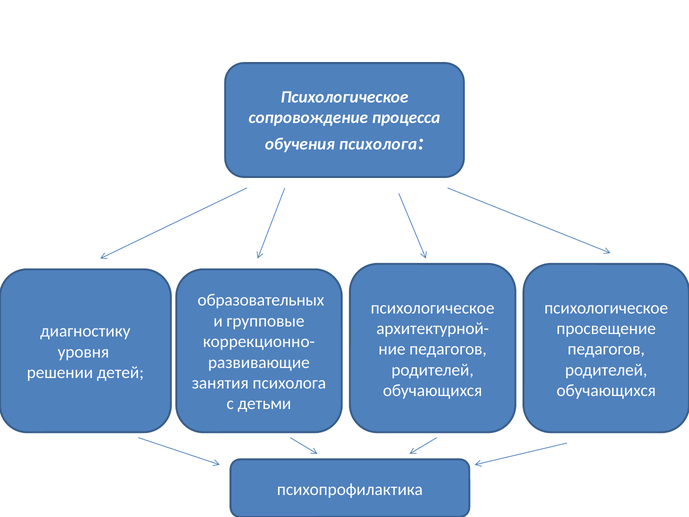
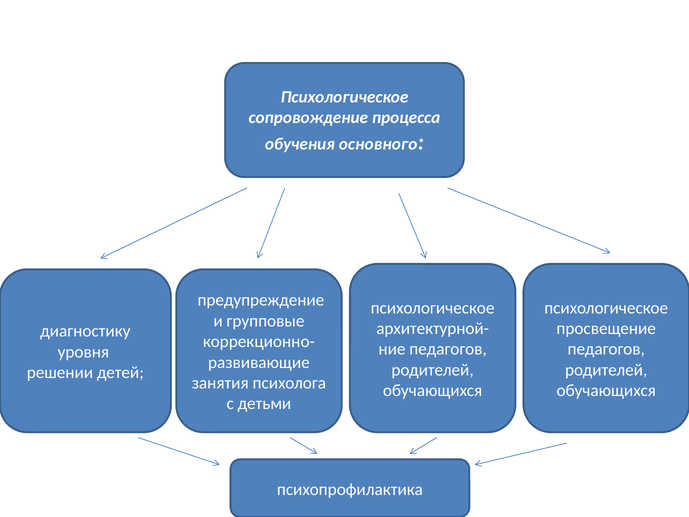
обучения психолога: психолога -> основного (378, 144)
образовательных: образовательных -> предупреждение (261, 300)
